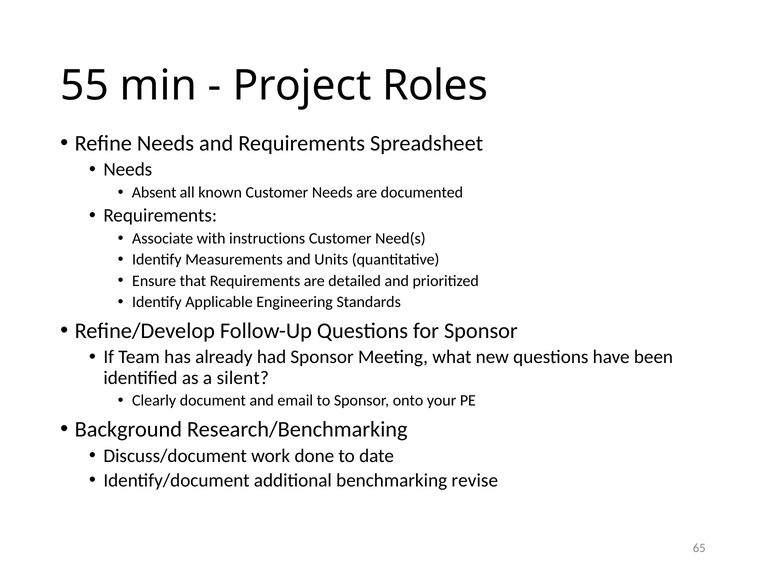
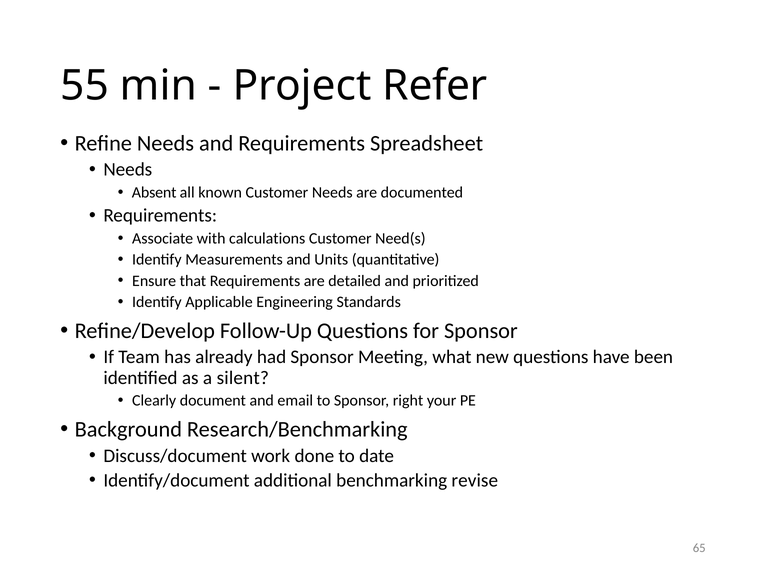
Roles: Roles -> Refer (435, 86)
instructions: instructions -> calculations (267, 239)
onto: onto -> right (408, 401)
